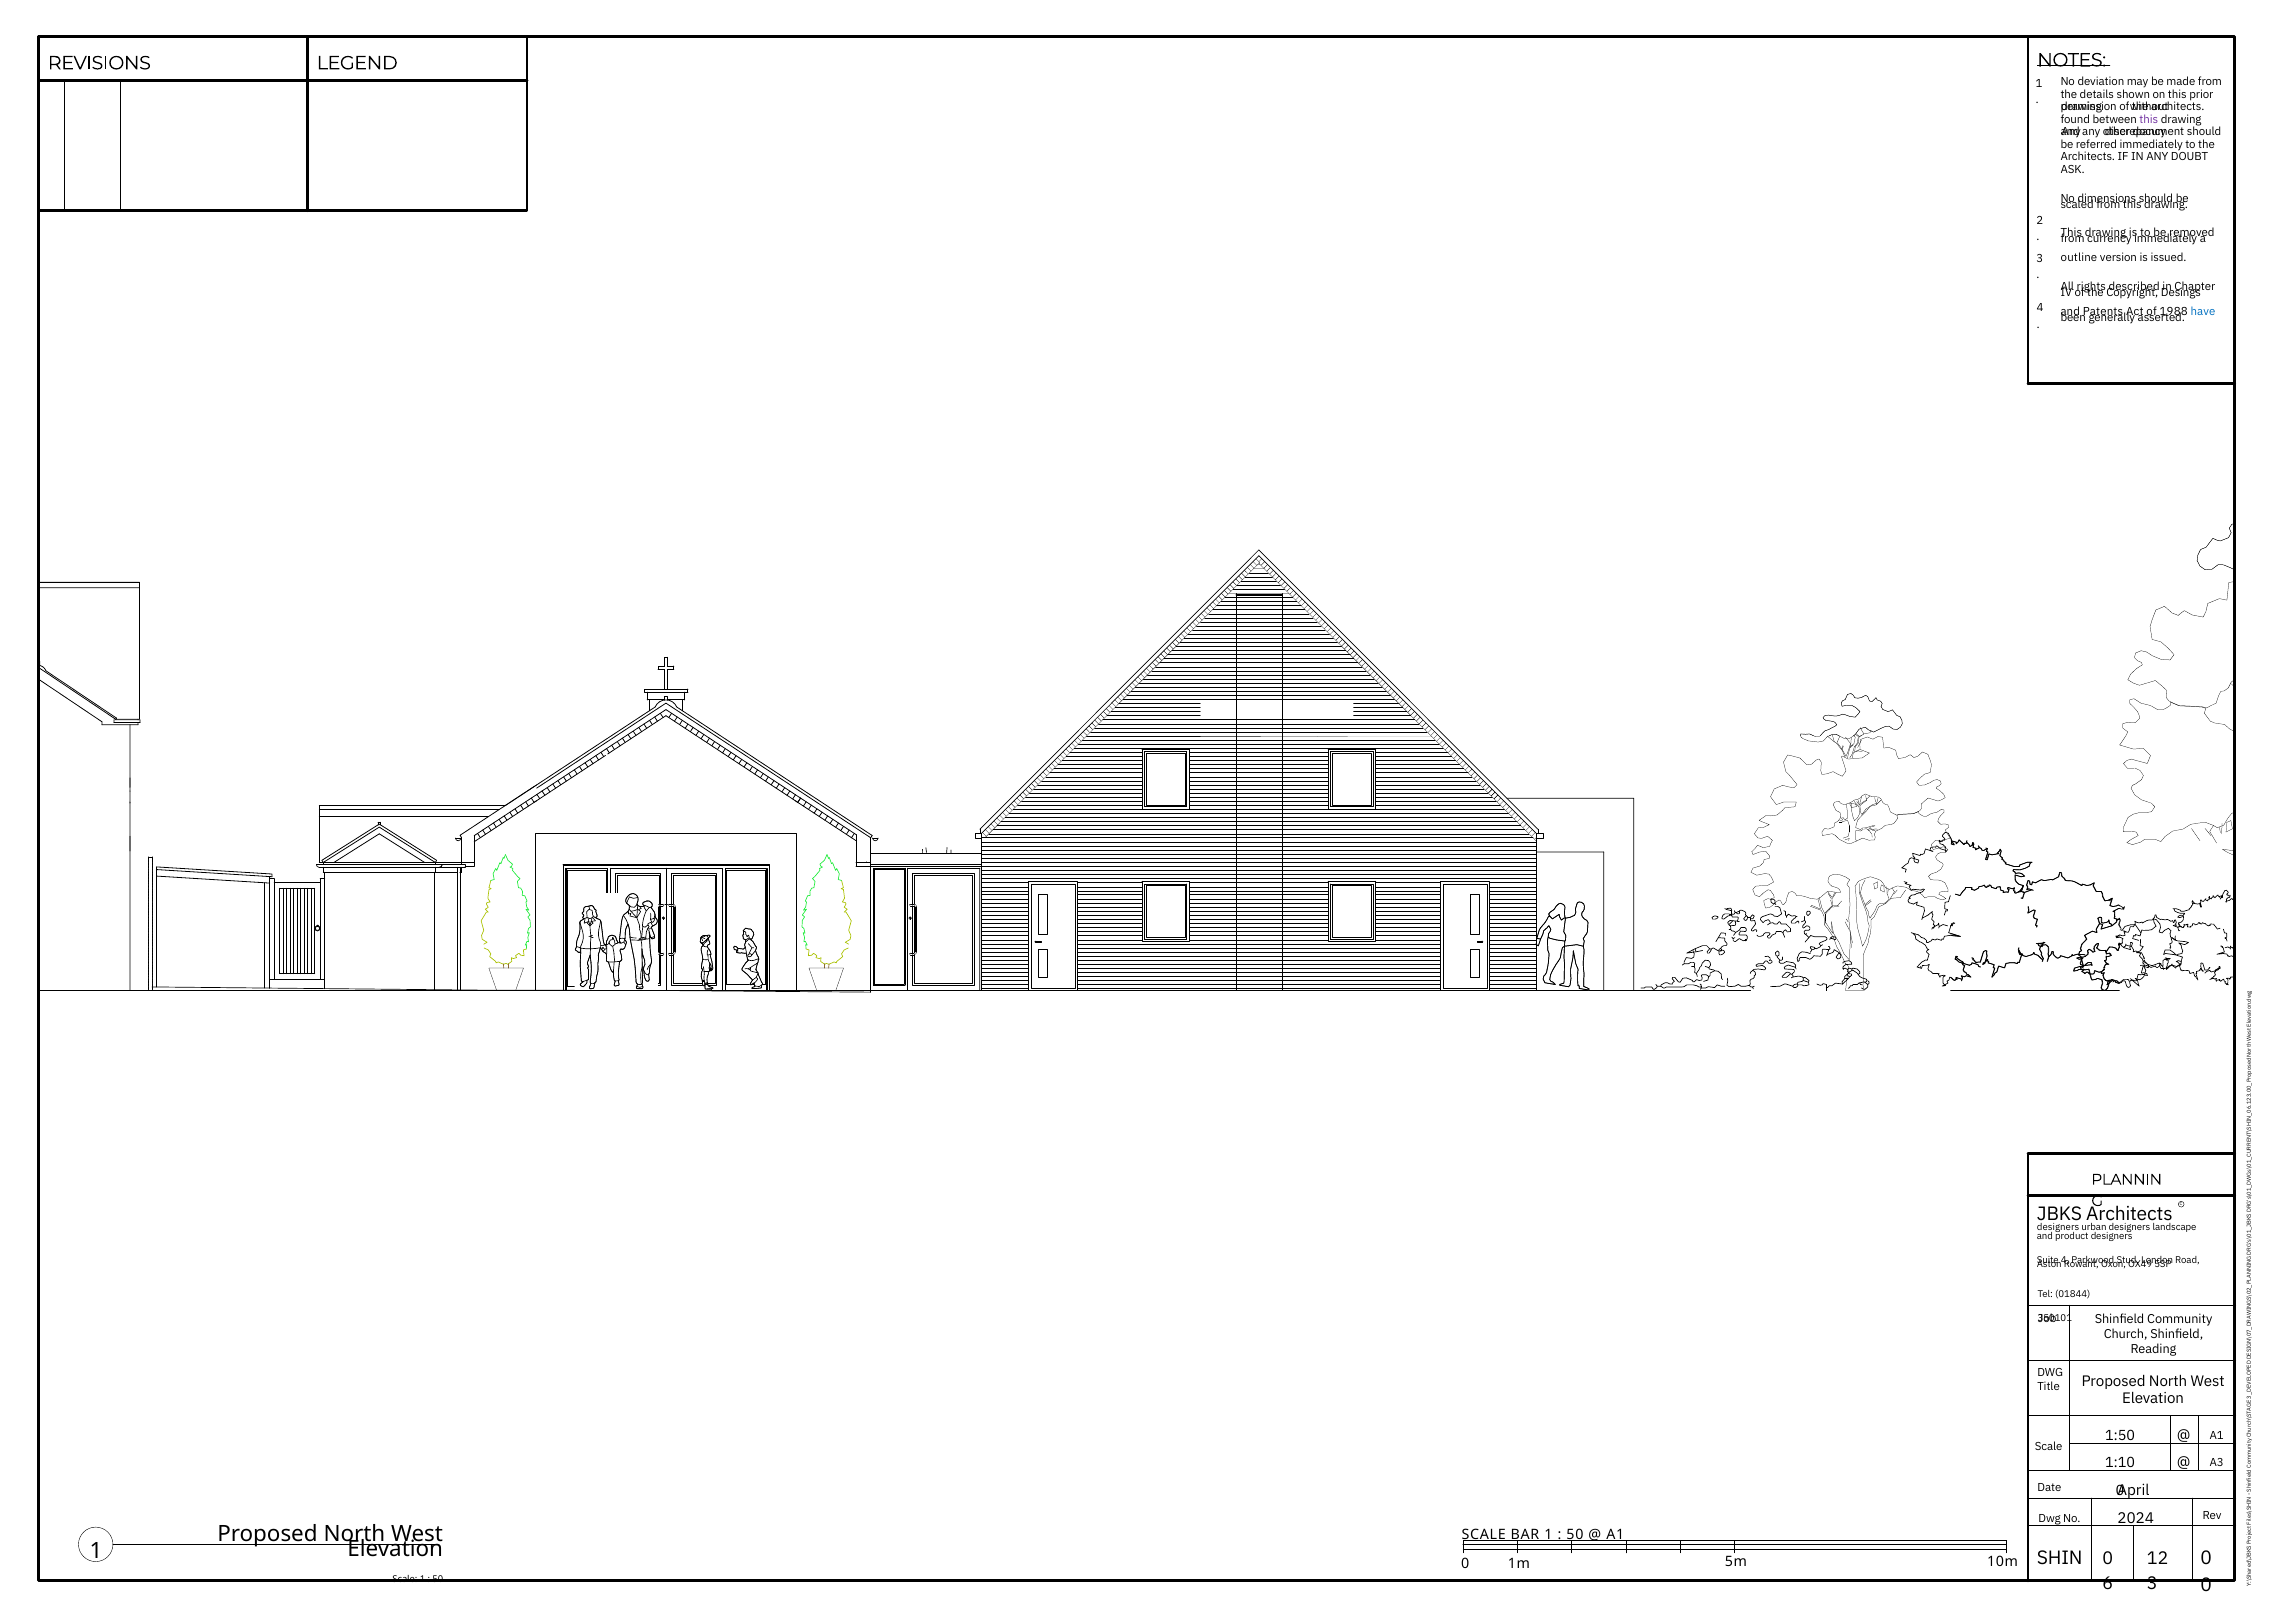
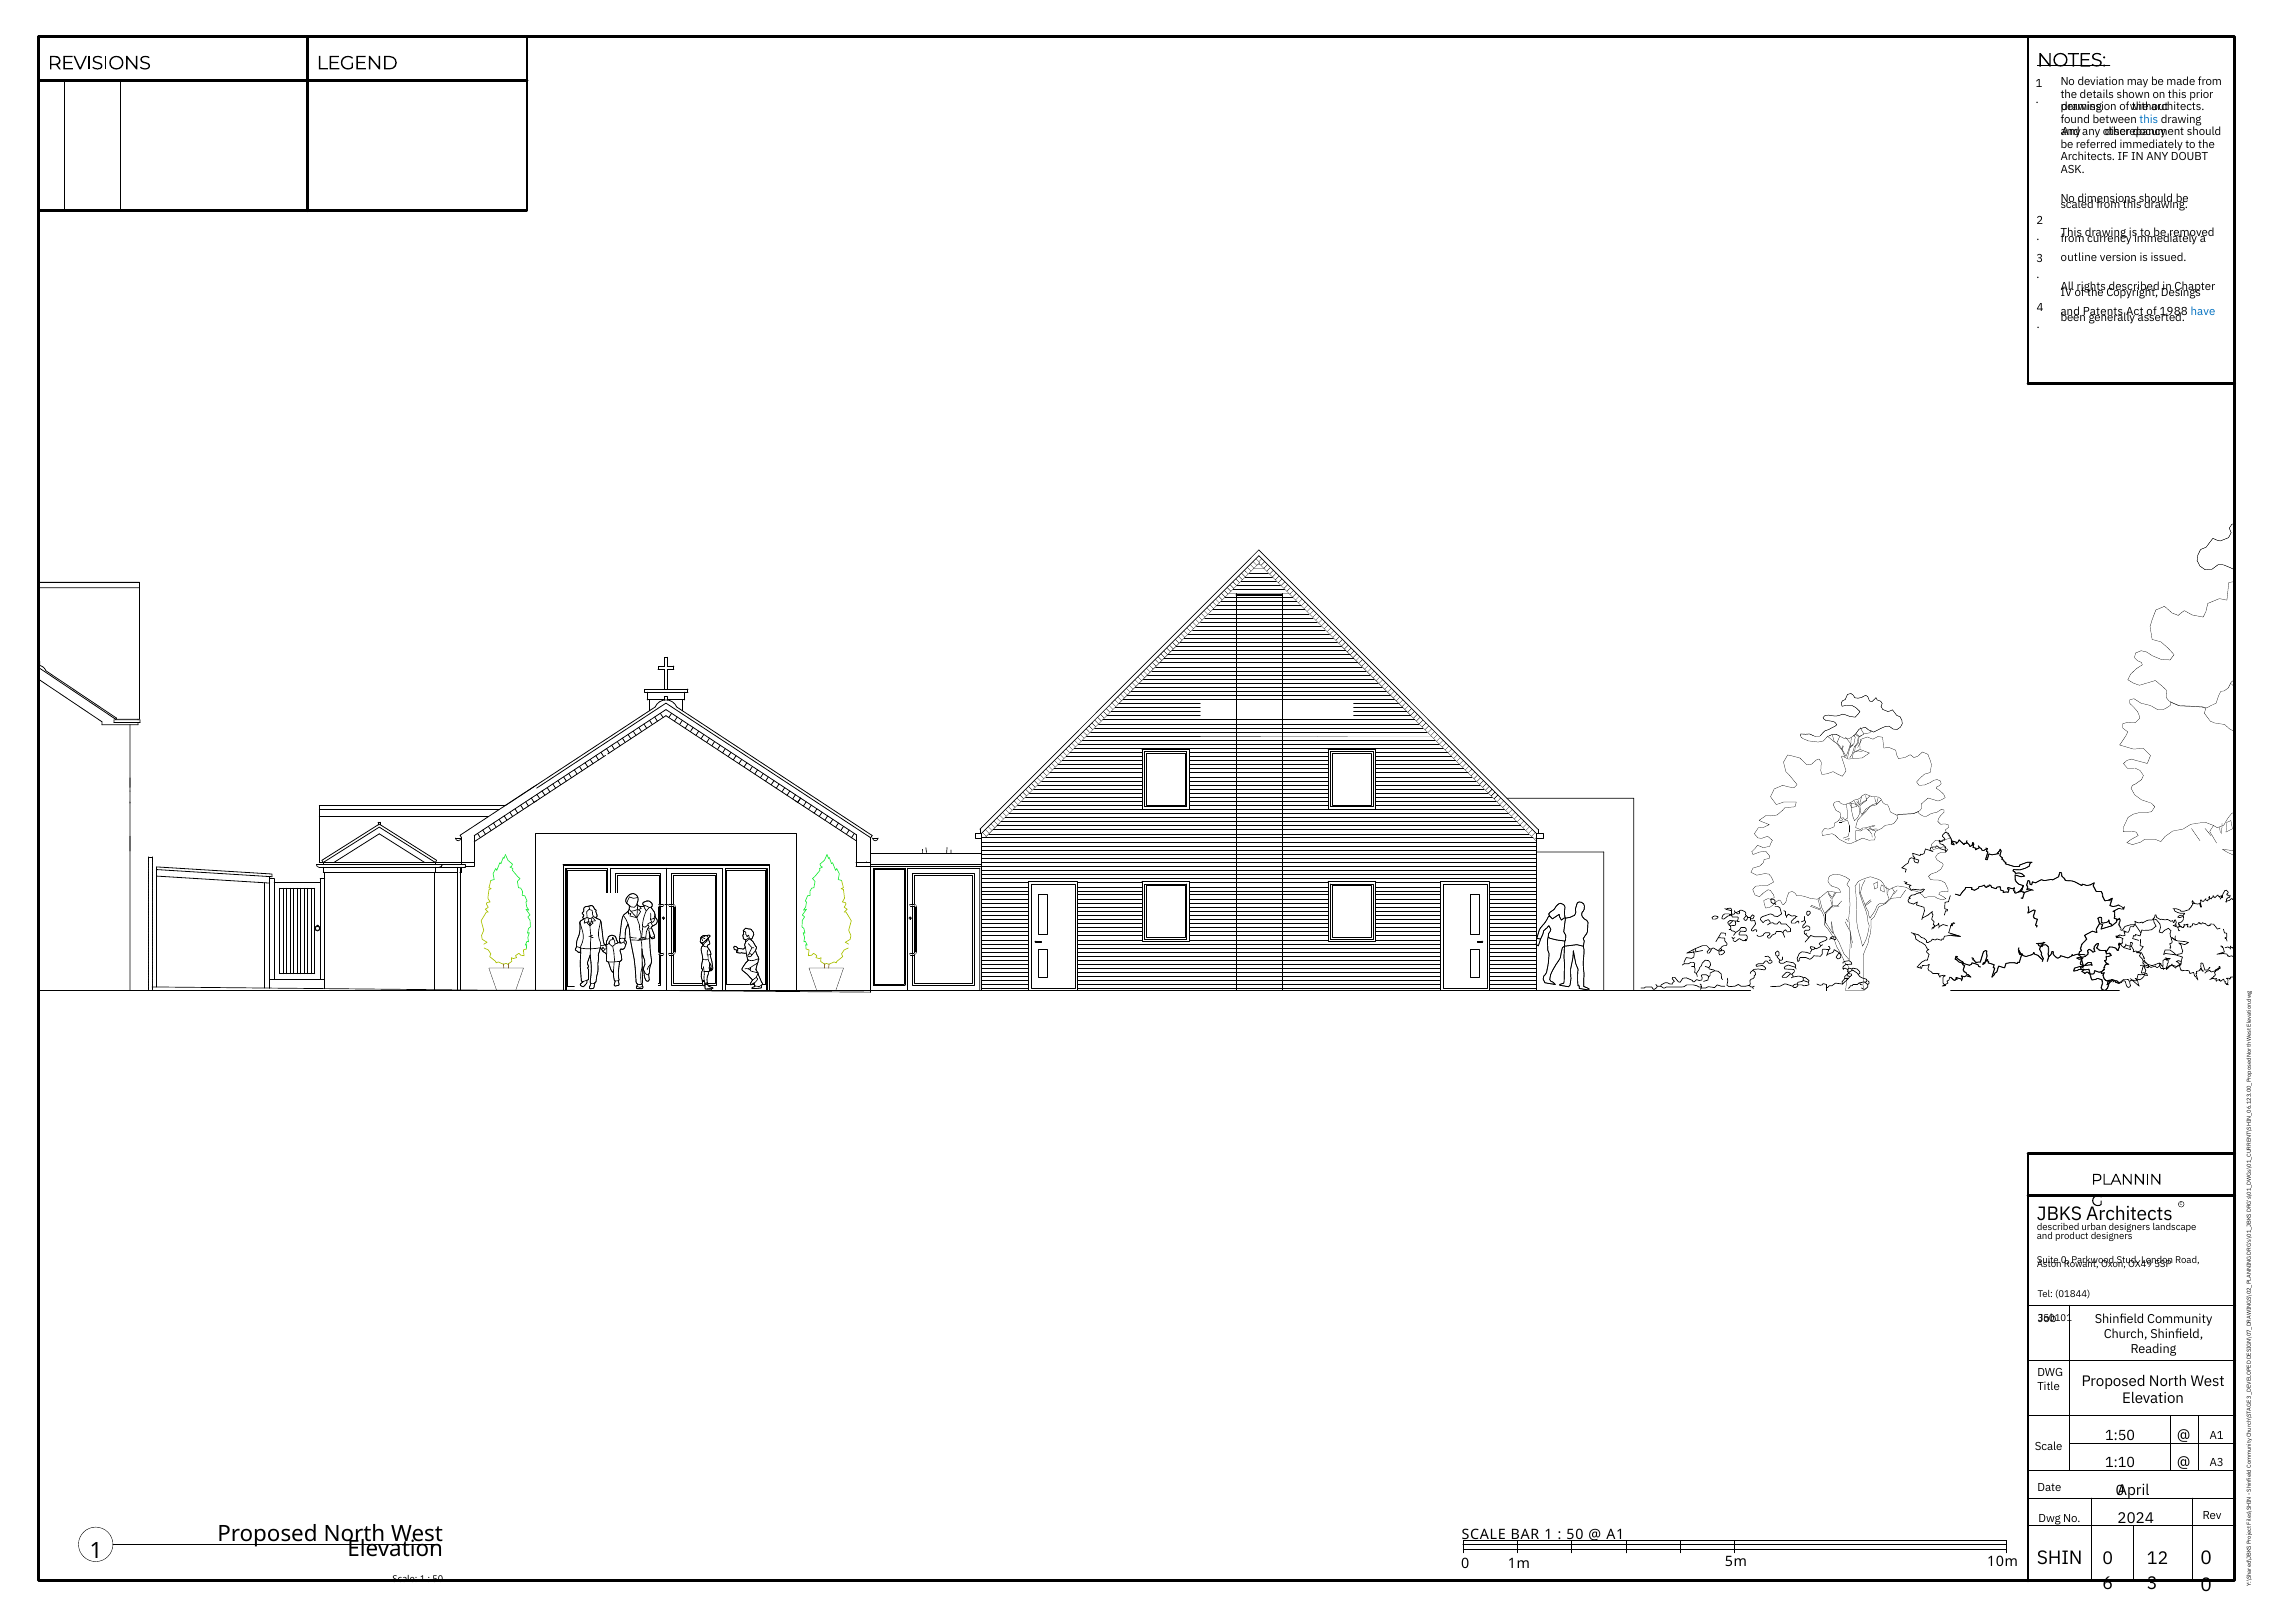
this colour: purple -> blue (2149, 120)
designers: designers -> described (2058, 1227)
4: 4 -> 0 (2065, 1259)
